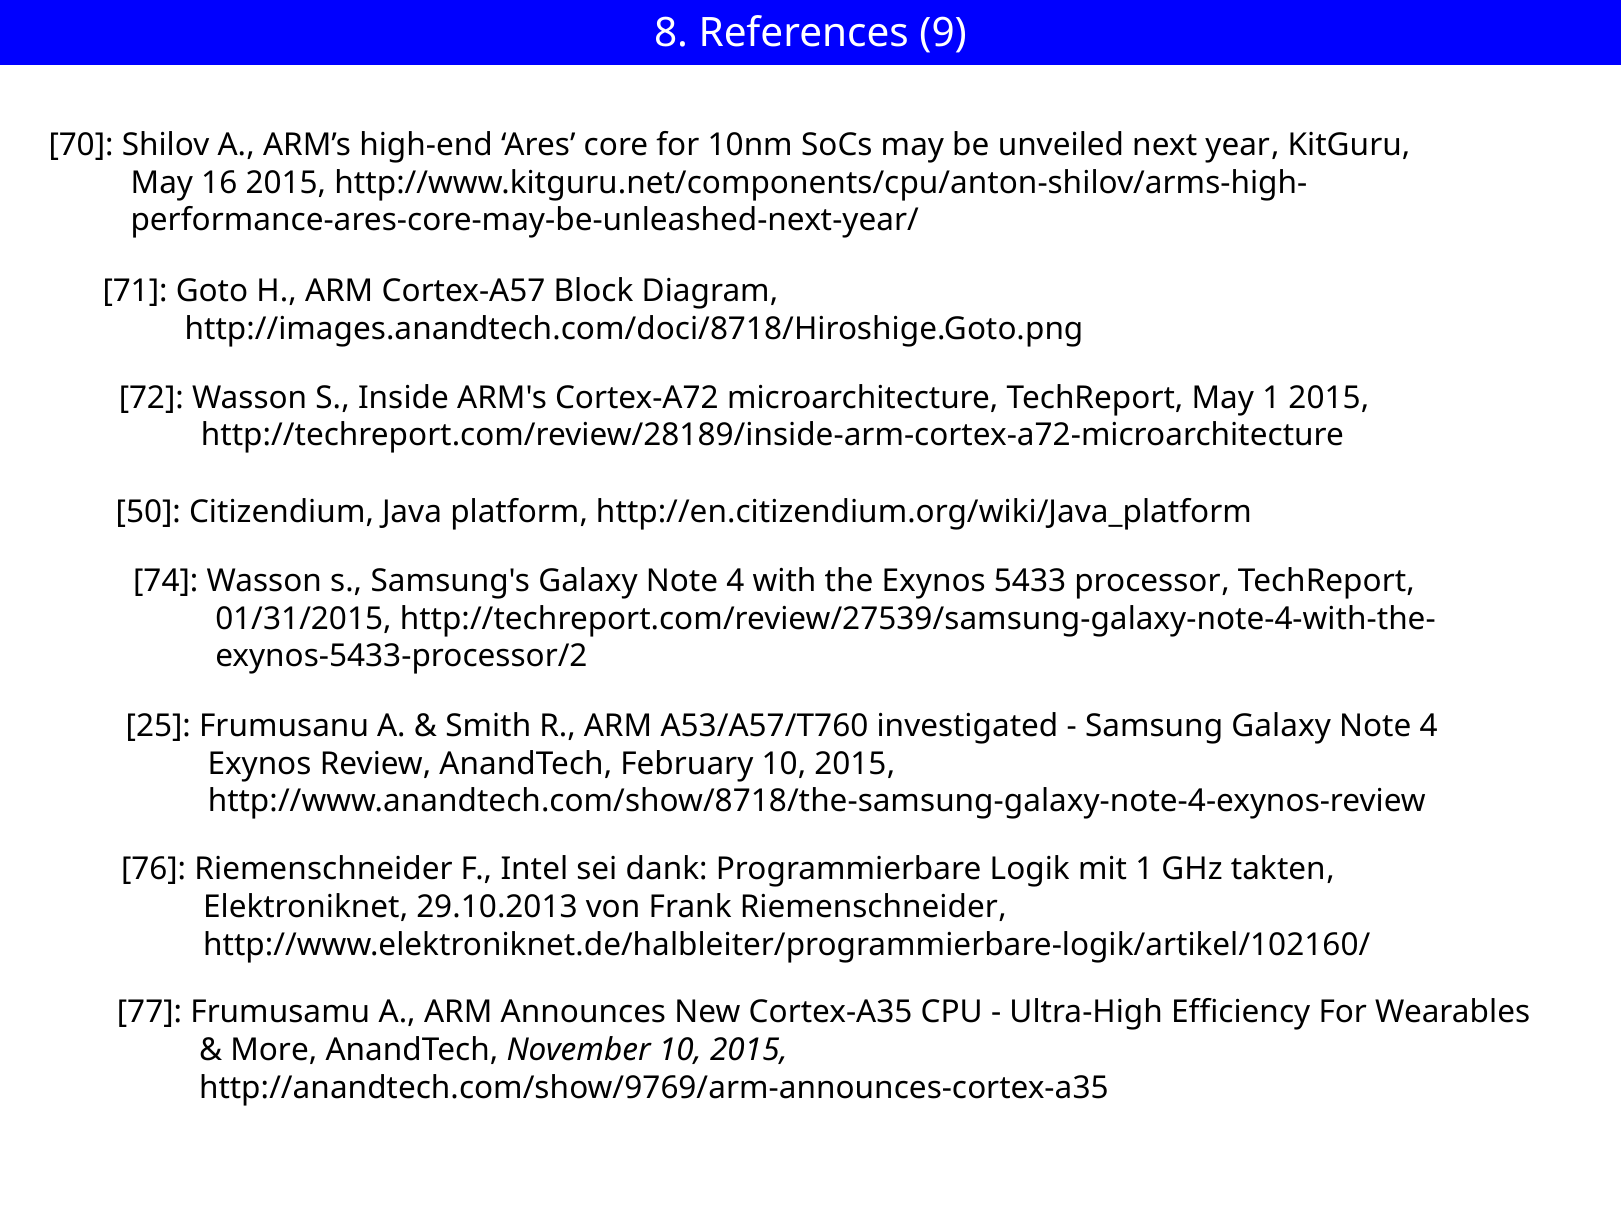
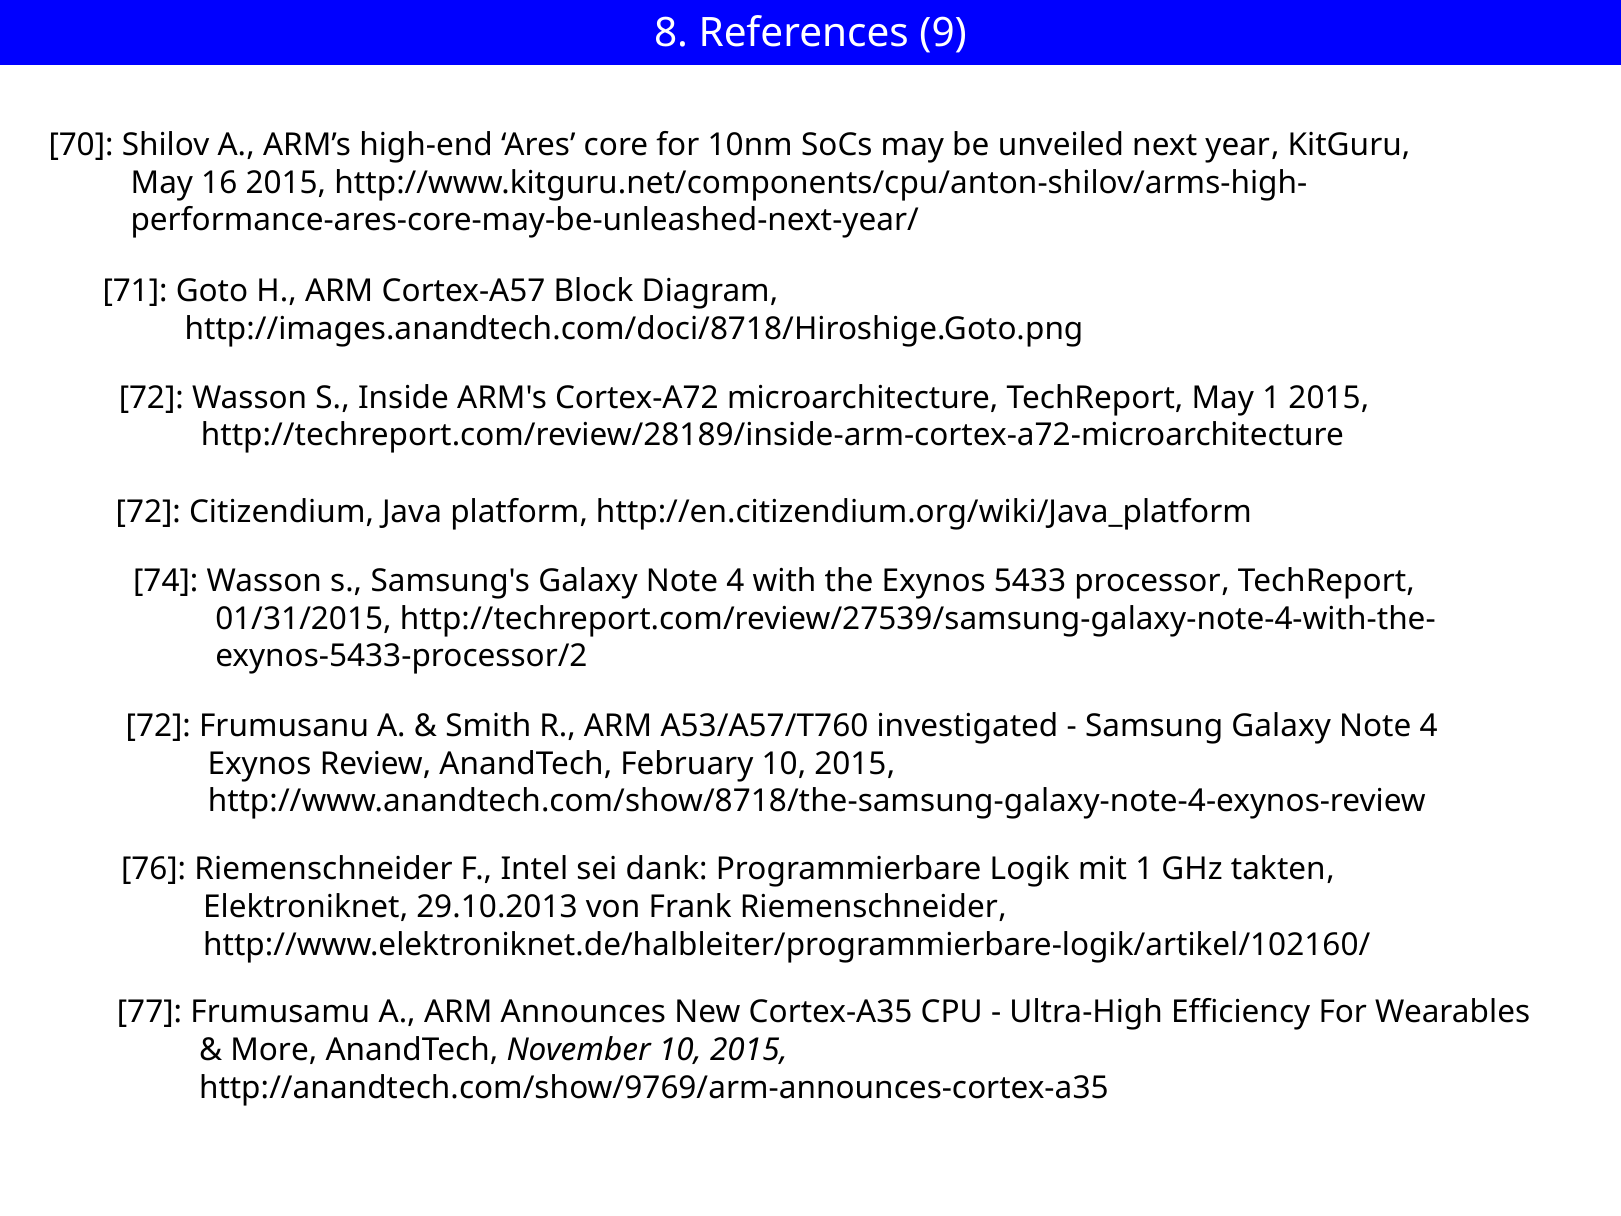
50: 50 -> 72 (148, 512)
25: 25 -> 72 (158, 726)
